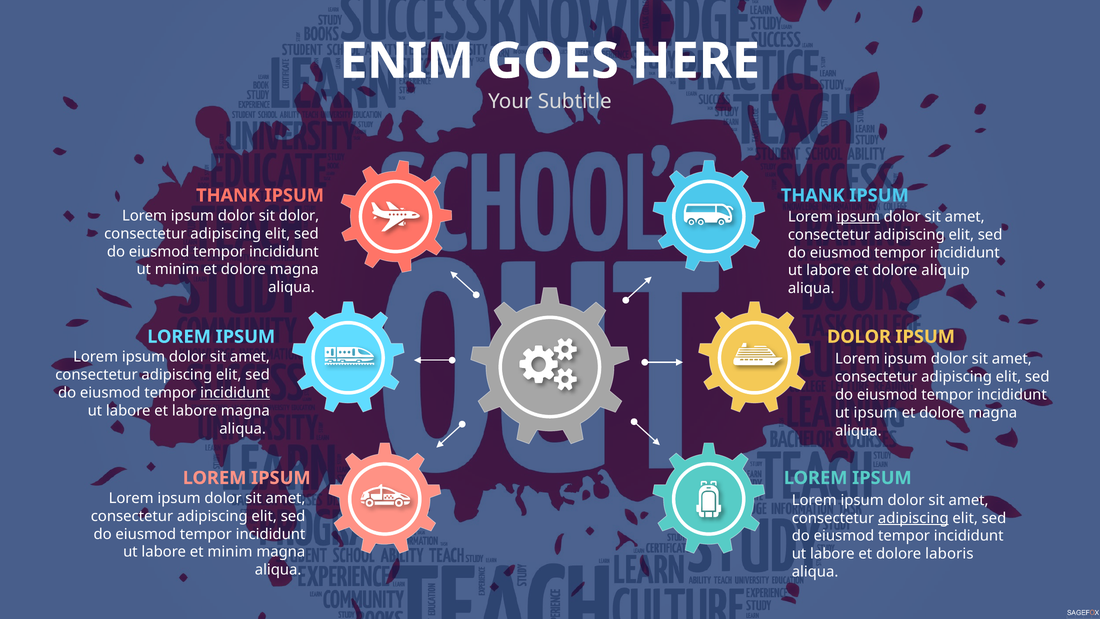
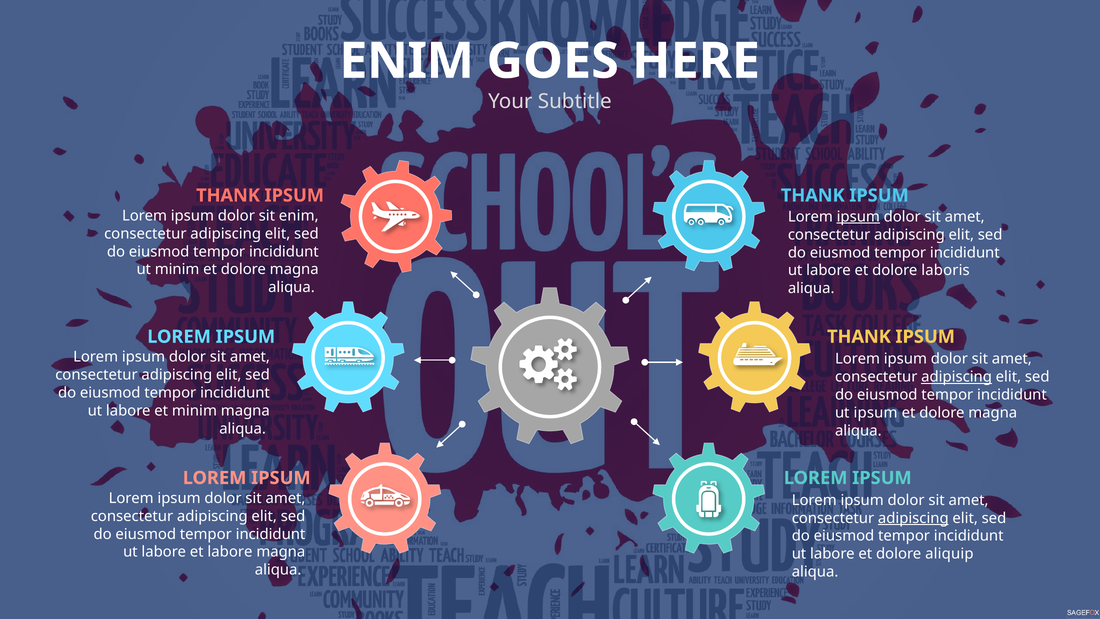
sit dolor: dolor -> enim (299, 216)
aliquip: aliquip -> laboris (946, 270)
DOLOR: DOLOR -> THANK (859, 337)
adipiscing underline: none -> present (957, 377)
incididunt underline: present -> none (235, 393)
et labore: labore -> minim (194, 411)
et minim: minim -> labore (230, 552)
laboris: laboris -> aliquip (949, 554)
